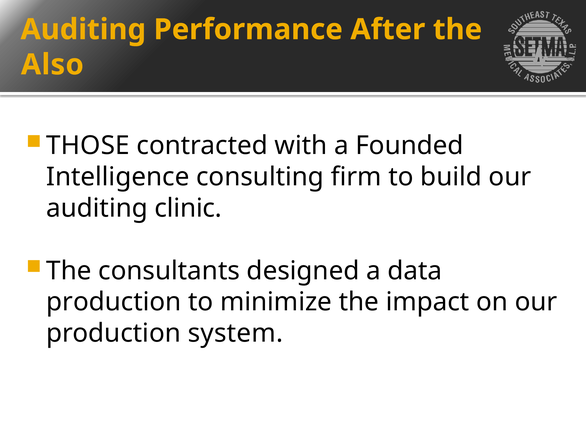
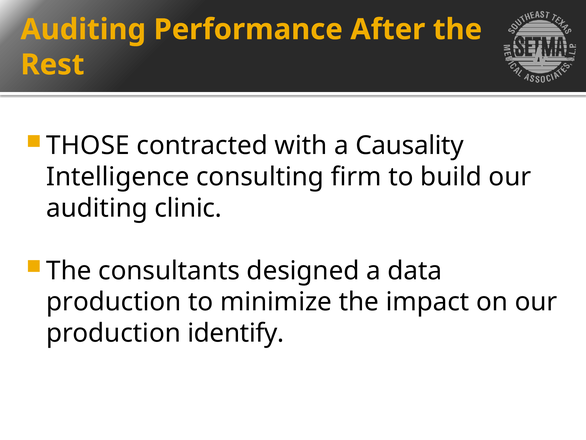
Also: Also -> Rest (53, 65)
Founded: Founded -> Causality (410, 145)
system: system -> identify (236, 333)
